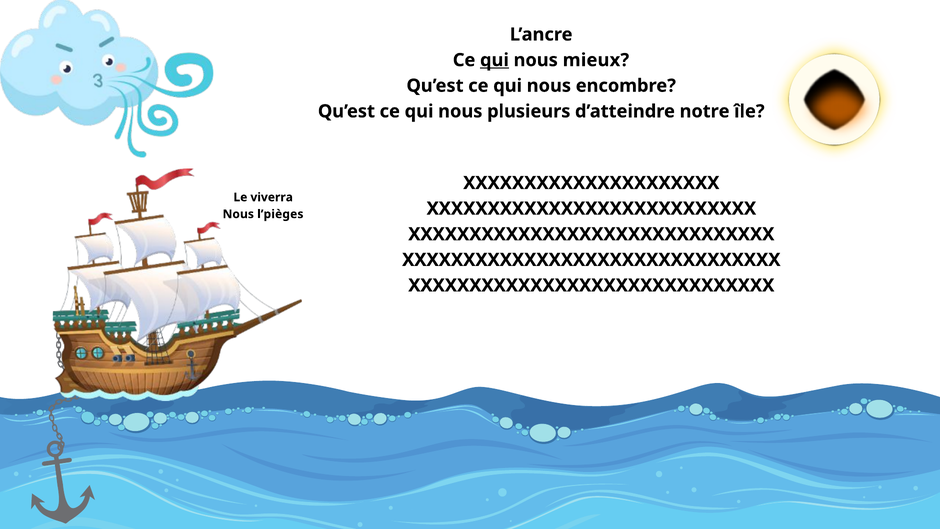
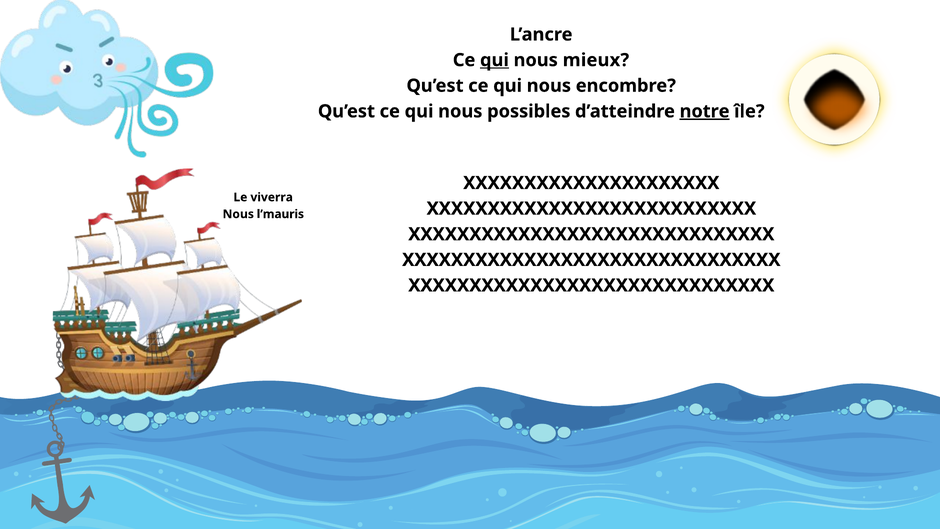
plusieurs: plusieurs -> possibles (529, 111)
notre underline: none -> present (705, 111)
l’pièges: l’pièges -> l’mauris (280, 214)
